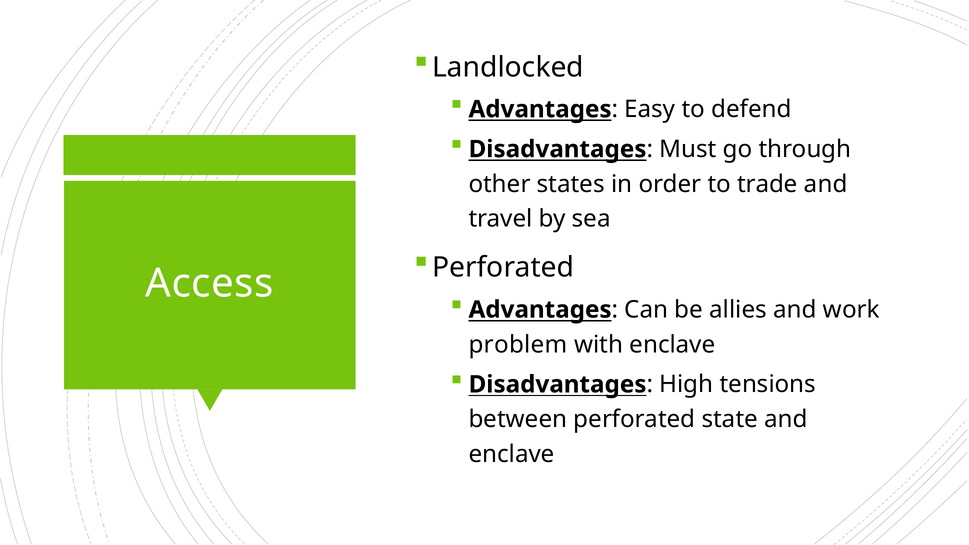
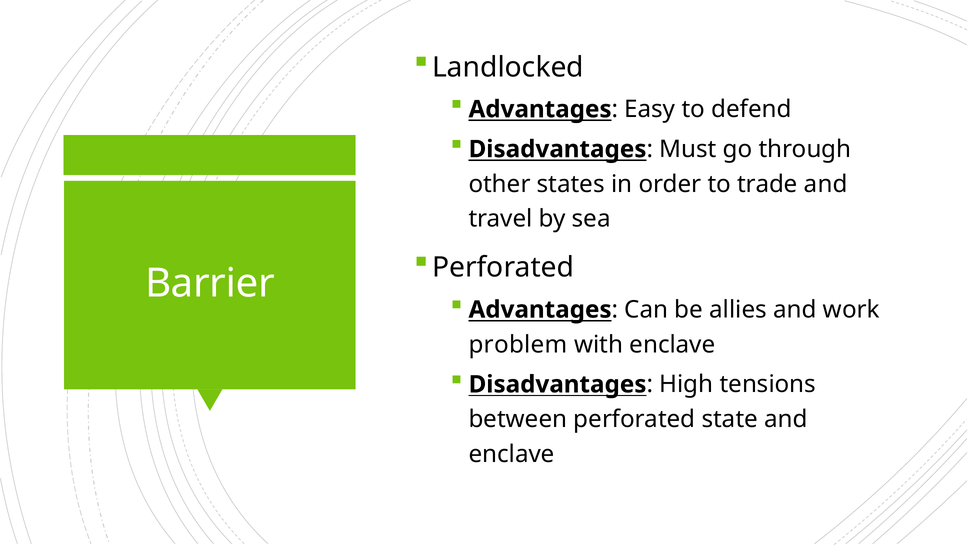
Access: Access -> Barrier (210, 283)
